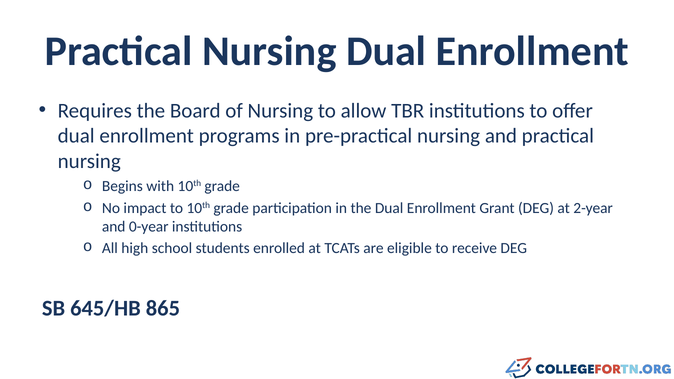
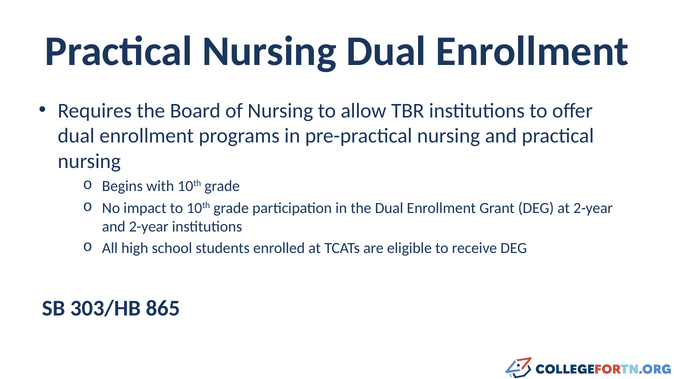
and 0-year: 0-year -> 2-year (149, 227)
645/HB: 645/HB -> 303/HB (105, 308)
